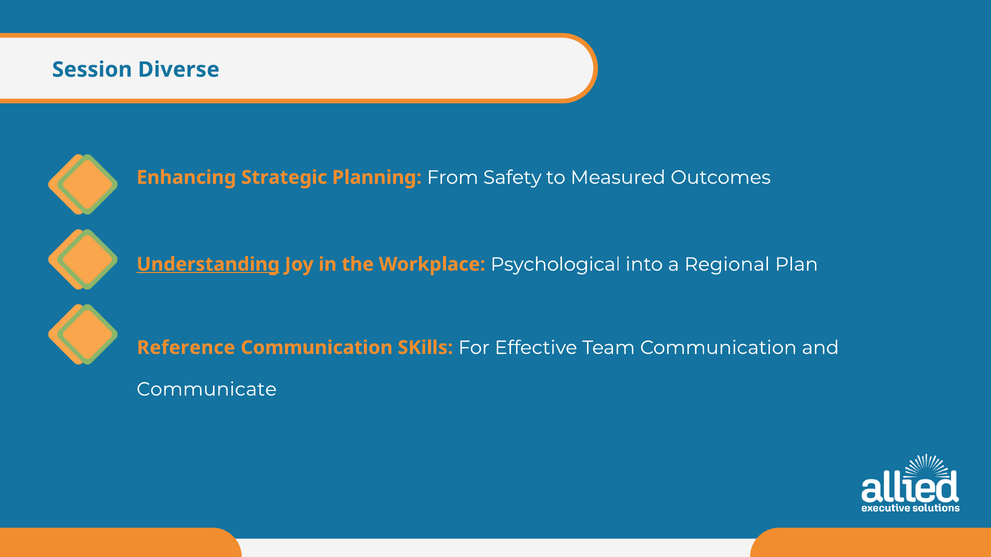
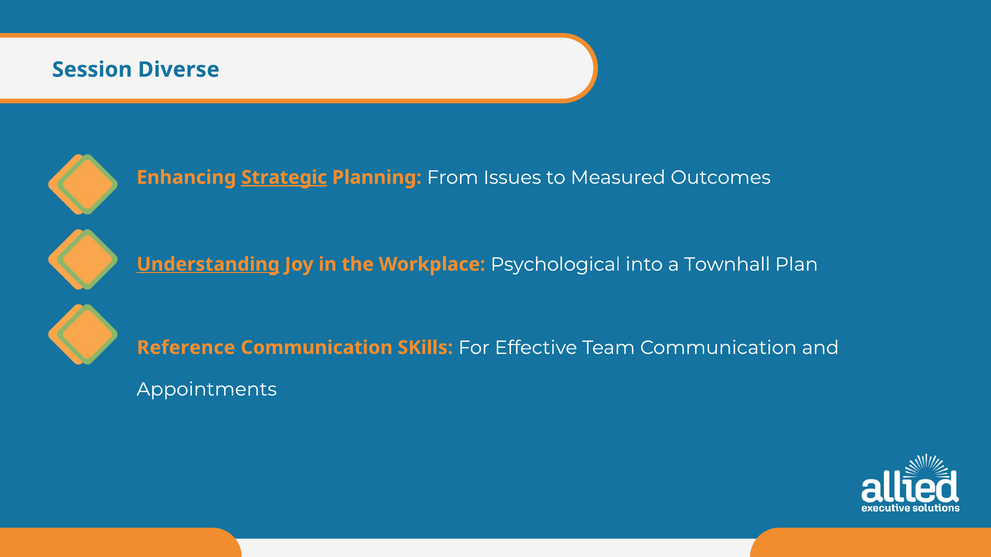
Strategic underline: none -> present (284, 178)
Safety: Safety -> Issues (512, 178)
Regional: Regional -> Townhall (727, 265)
Communicate: Communicate -> Appointments (207, 390)
